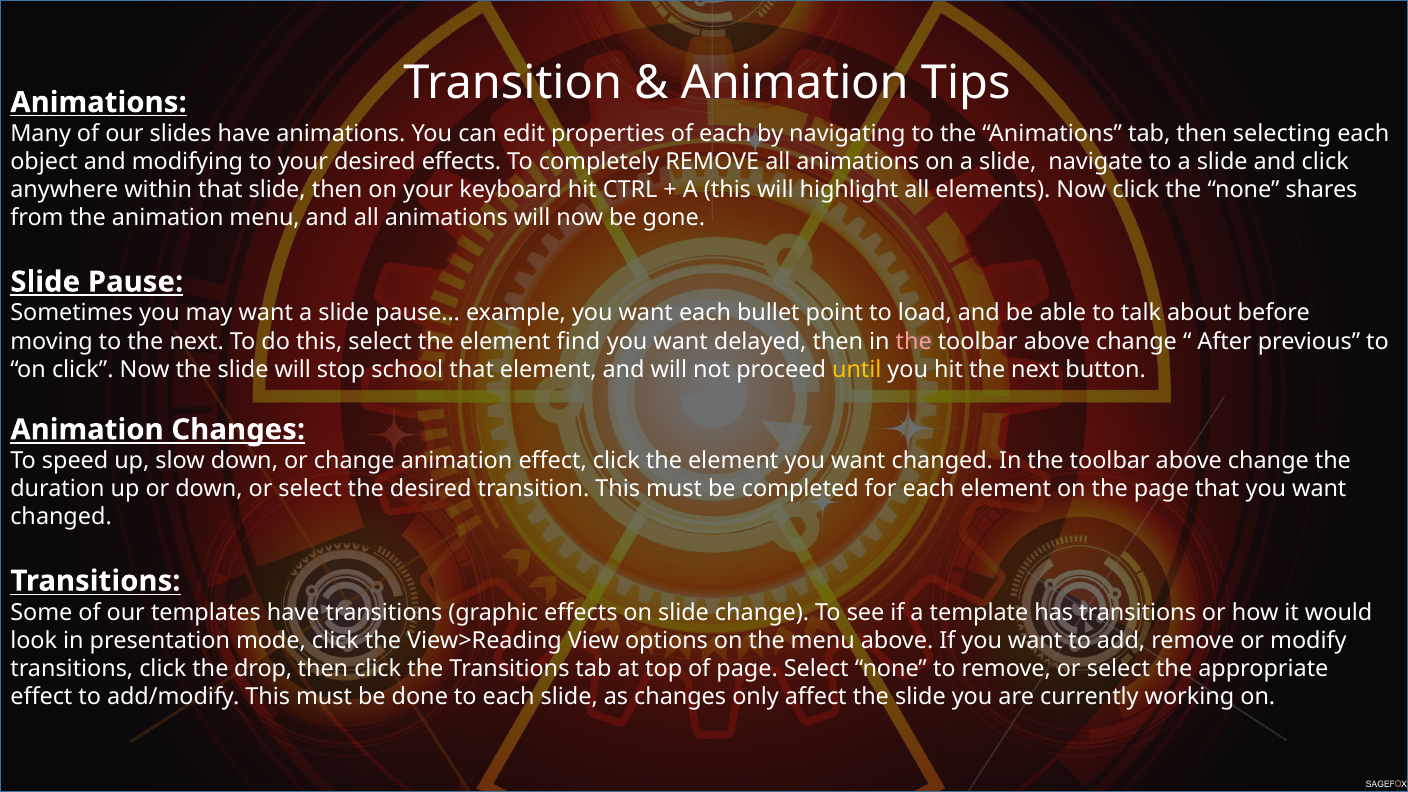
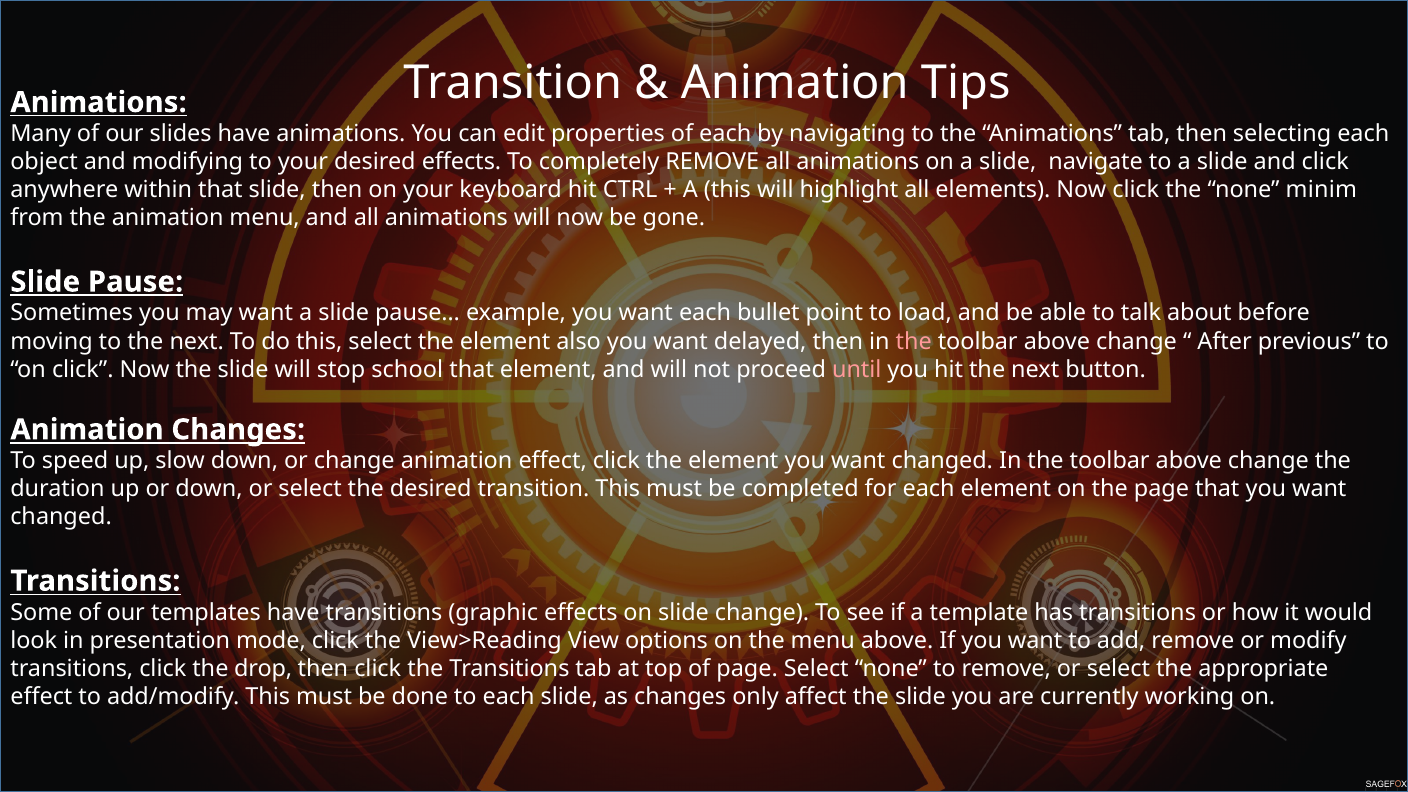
shares: shares -> minim (1321, 190)
find: find -> also (579, 341)
until colour: yellow -> pink (857, 369)
